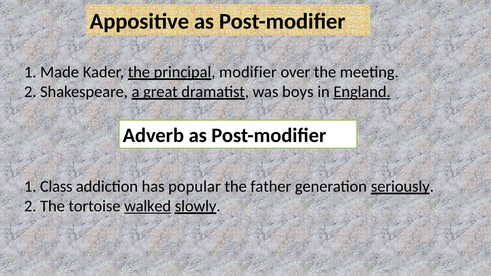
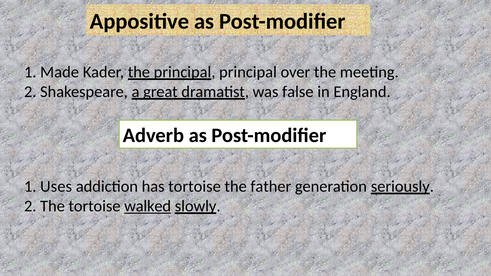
principal modifier: modifier -> principal (248, 72)
boys: boys -> false (298, 92)
England underline: present -> none (362, 92)
Class: Class -> Uses (56, 187)
has popular: popular -> tortoise (195, 187)
